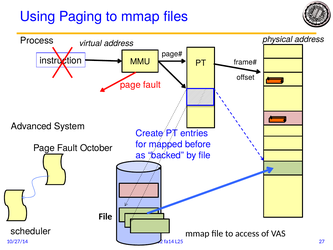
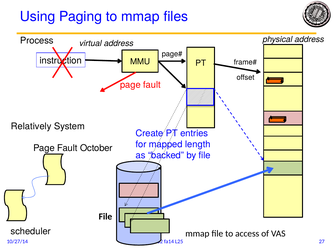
Advanced: Advanced -> Relatively (31, 126)
before: before -> length (198, 144)
